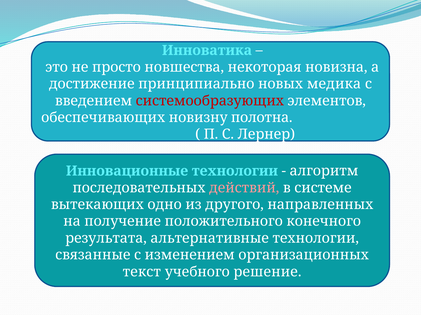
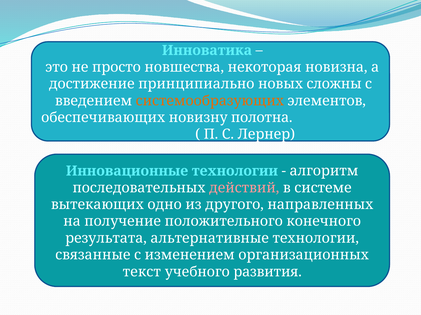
медика: медика -> сложны (334, 84)
системообразующих colour: red -> orange (210, 101)
решение: решение -> развития (268, 272)
